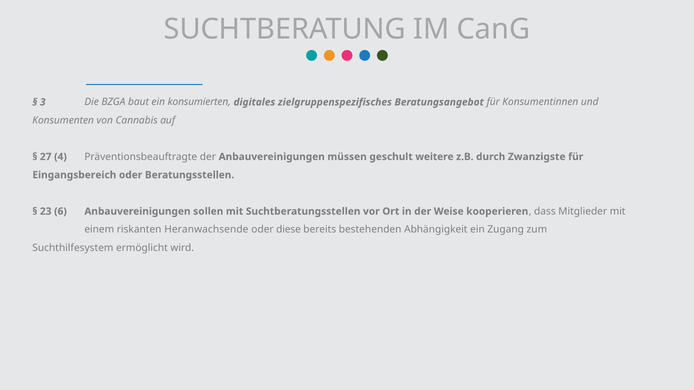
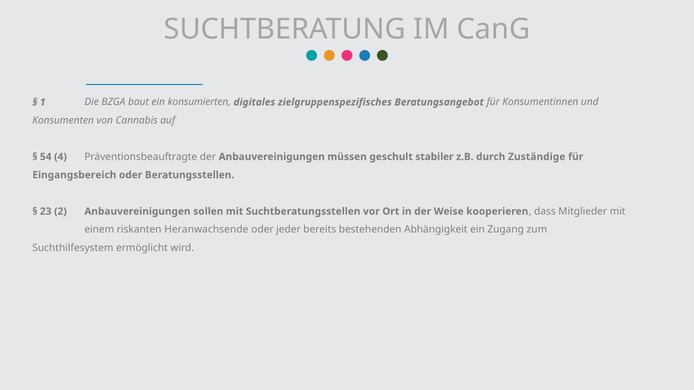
3: 3 -> 1 (43, 102)
27: 27 -> 54 (46, 157)
weitere: weitere -> stabiler (434, 157)
Zwanzigste: Zwanzigste -> Zuständige (537, 157)
6: 6 -> 2 (60, 212)
diese: diese -> jeder (288, 230)
